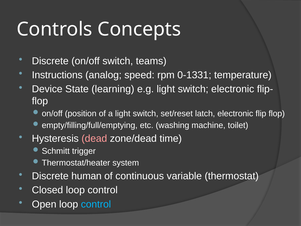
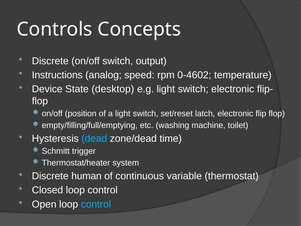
teams: teams -> output (151, 61)
0-1331: 0-1331 -> 0-4602 (194, 75)
learning: learning -> desktop (113, 89)
dead colour: pink -> light blue (94, 138)
